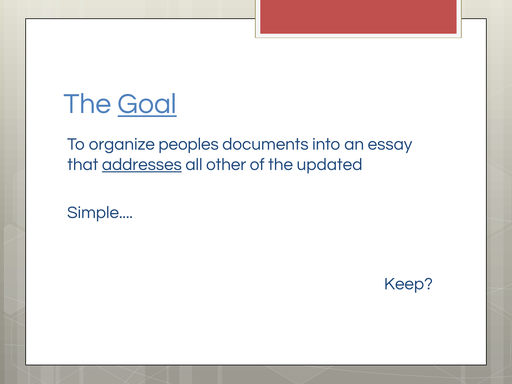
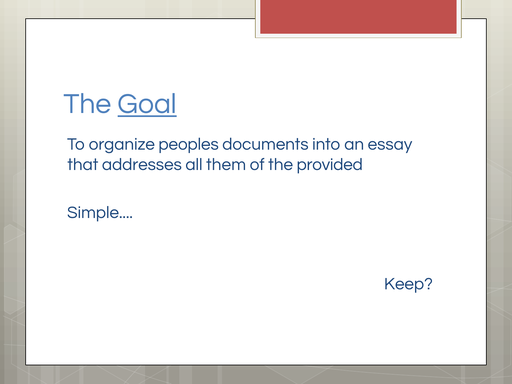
addresses underline: present -> none (142, 165)
other: other -> them (226, 165)
updated: updated -> provided (330, 165)
